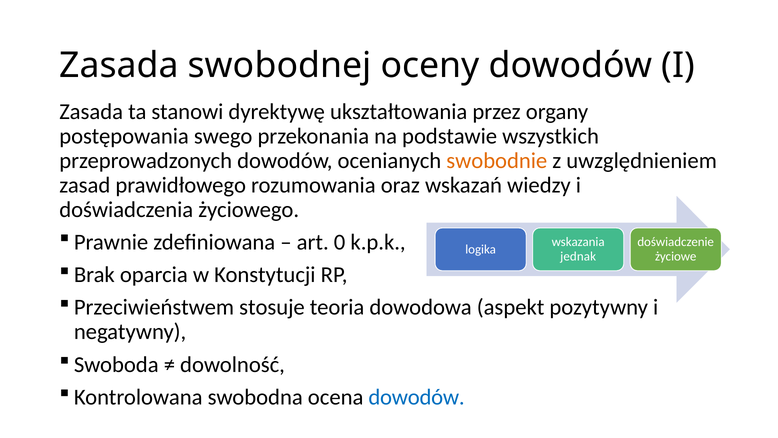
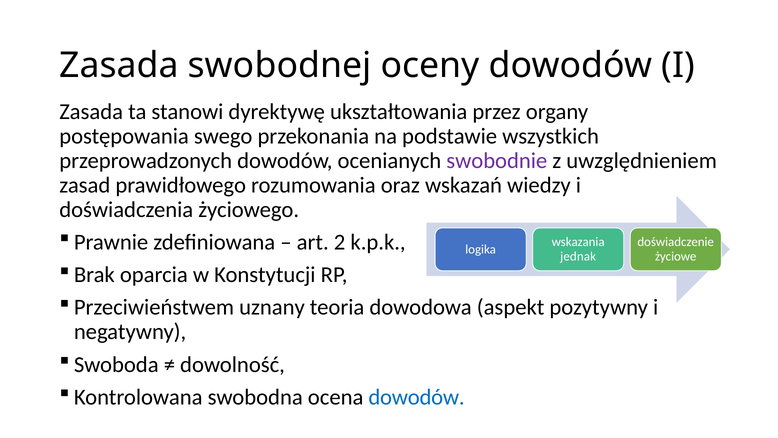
swobodnie colour: orange -> purple (497, 161)
0: 0 -> 2 (340, 242)
stosuje: stosuje -> uznany (272, 307)
